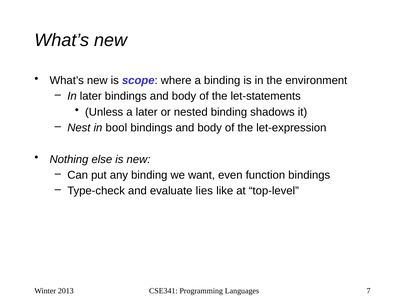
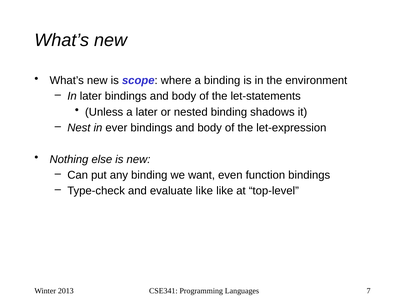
bool: bool -> ever (116, 128)
evaluate lies: lies -> like (204, 191)
